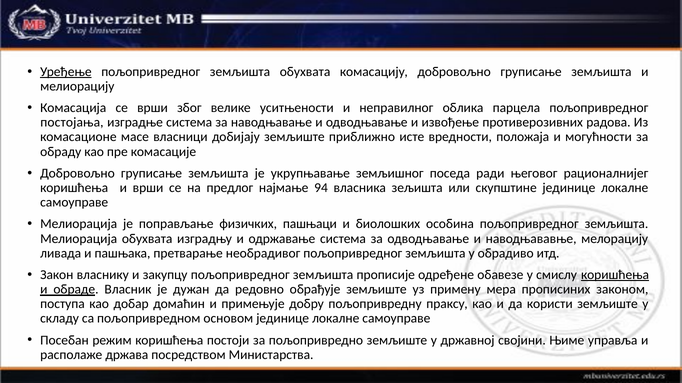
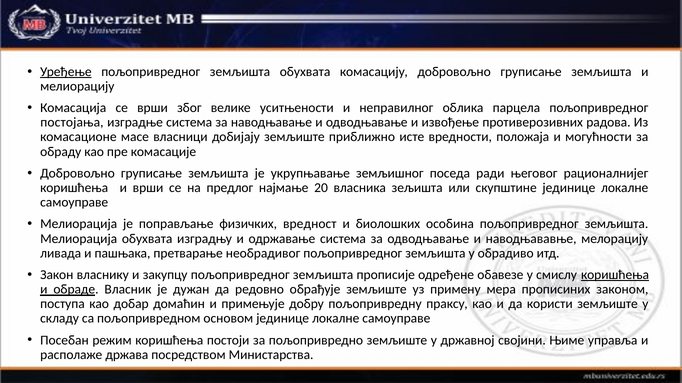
94: 94 -> 20 (321, 188)
пашњаци: пашњаци -> вредност (310, 224)
